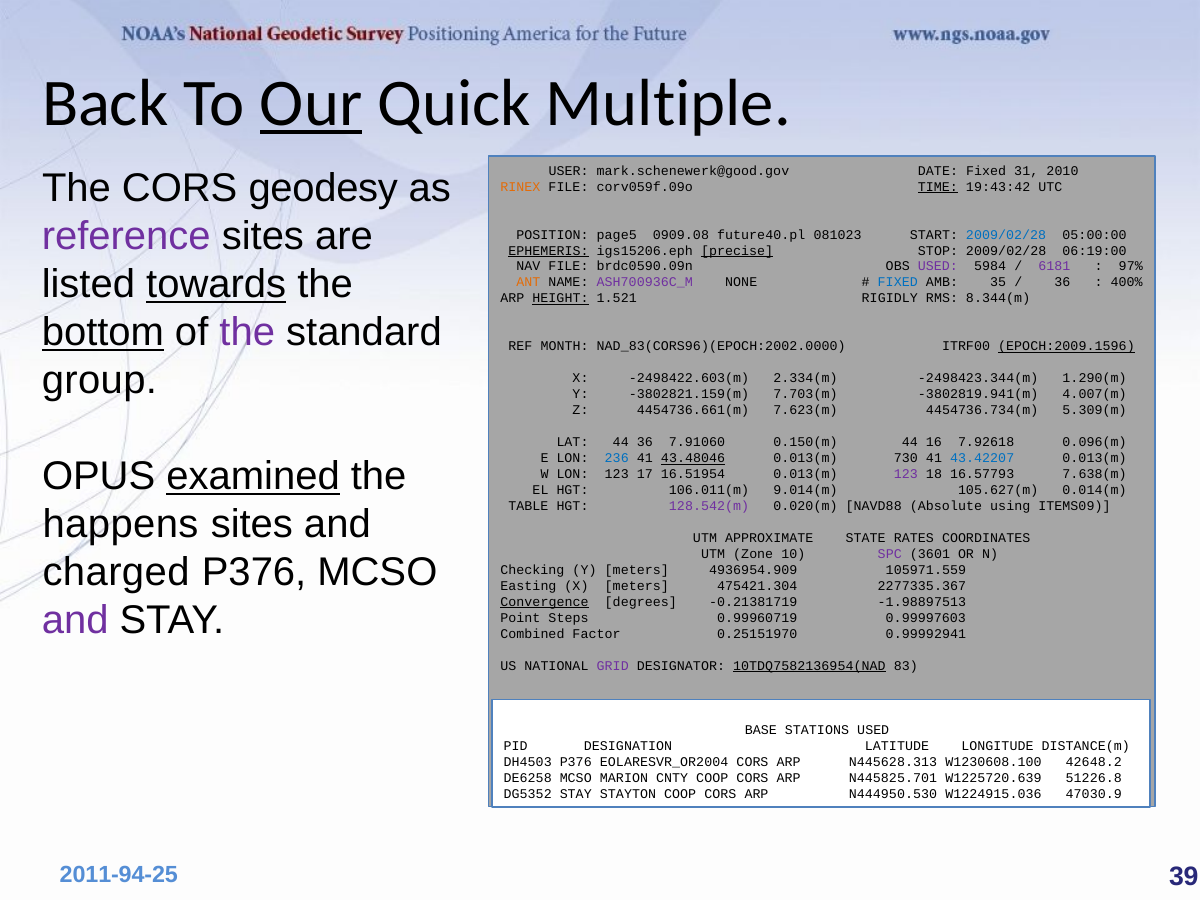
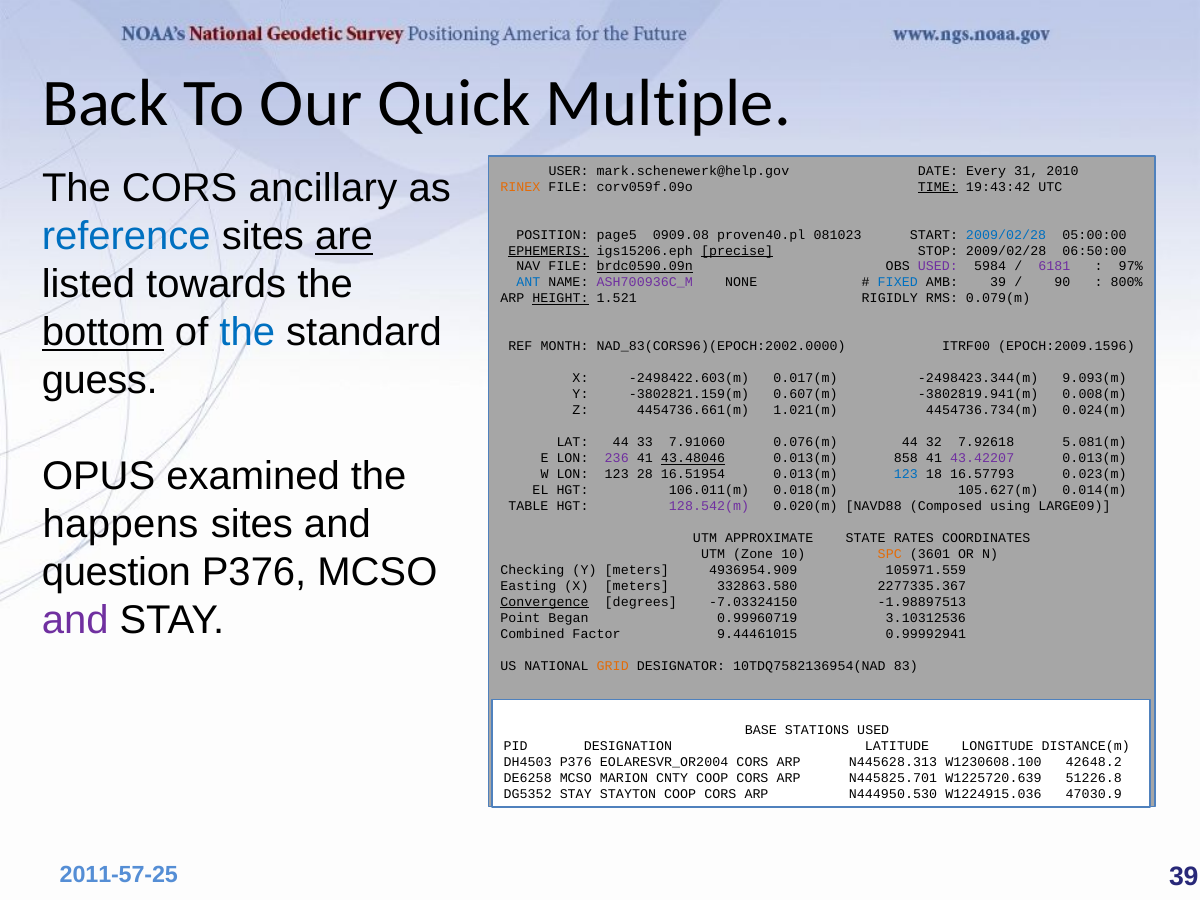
Our underline: present -> none (311, 104)
mark.schenewerk@good.gov: mark.schenewerk@good.gov -> mark.schenewerk@help.gov (693, 171)
DATE Fixed: Fixed -> Every (986, 171)
geodesy: geodesy -> ancillary (323, 189)
reference colour: purple -> blue (126, 237)
are underline: none -> present (344, 237)
future40.pl: future40.pl -> proven40.pl (761, 235)
06:19:00: 06:19:00 -> 06:50:00 (1095, 251)
brdc0590.09n underline: none -> present (645, 267)
towards underline: present -> none (216, 285)
ANT colour: orange -> blue (528, 283)
AMB 35: 35 -> 39 (998, 283)
36: 36 -> 90 (1062, 283)
400%: 400% -> 800% (1127, 283)
8.344(m: 8.344(m -> 0.079(m (998, 299)
the colour: purple -> blue (247, 333)
EPOCH:2009.1596 underline: present -> none (1066, 346)
group: group -> guess (100, 381)
2.334(m: 2.334(m -> 0.017(m (805, 378)
1.290(m: 1.290(m -> 9.093(m (1095, 378)
7.703(m: 7.703(m -> 0.607(m (805, 394)
4.007(m: 4.007(m -> 0.008(m (1095, 394)
7.623(m: 7.623(m -> 1.021(m (805, 410)
5.309(m: 5.309(m -> 0.024(m (1095, 410)
44 36: 36 -> 33 (645, 442)
0.150(m: 0.150(m -> 0.076(m (805, 442)
16: 16 -> 32 (934, 442)
0.096(m: 0.096(m -> 5.081(m (1095, 442)
236 colour: blue -> purple (617, 458)
730: 730 -> 858 (906, 458)
43.42207 colour: blue -> purple (982, 458)
examined underline: present -> none (253, 477)
17: 17 -> 28 (645, 474)
123 colour: purple -> blue (906, 474)
7.638(m: 7.638(m -> 0.023(m (1095, 474)
9.014(m: 9.014(m -> 0.018(m (805, 490)
Absolute: Absolute -> Composed (946, 506)
ITEMS09: ITEMS09 -> LARGE09 (1074, 506)
SPC colour: purple -> orange (890, 554)
charged: charged -> question (116, 573)
475421.304: 475421.304 -> 332863.580 (757, 586)
-0.21381719: -0.21381719 -> -7.03324150 (753, 602)
Steps: Steps -> Began (569, 618)
0.99997603: 0.99997603 -> 3.10312536 (926, 618)
0.25151970: 0.25151970 -> 9.44461015 (757, 634)
GRID colour: purple -> orange (613, 666)
10TDQ7582136954(NAD underline: present -> none (809, 666)
2011-94-25: 2011-94-25 -> 2011-57-25 (119, 875)
